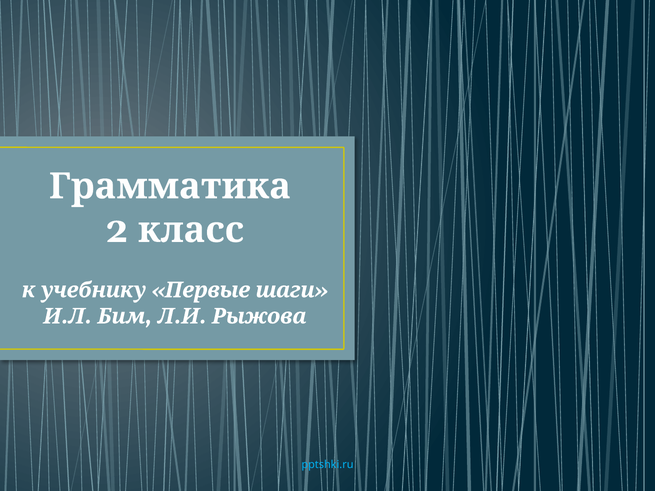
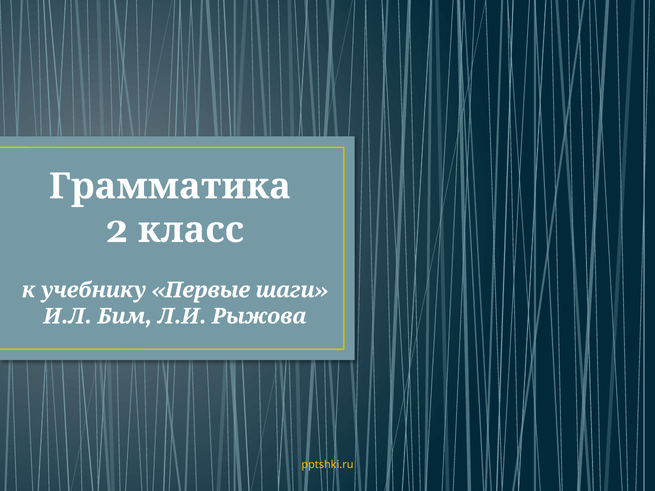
pptshki.ru colour: light blue -> yellow (327, 465)
